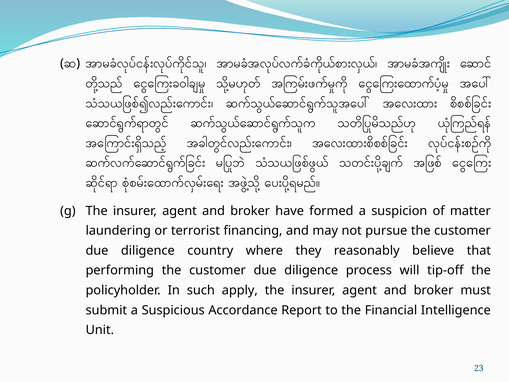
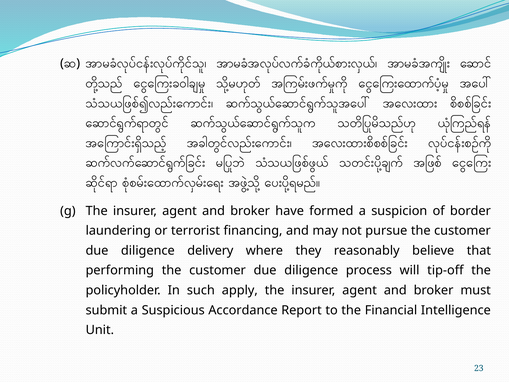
matter: matter -> border (470, 211)
country: country -> delivery (210, 250)
